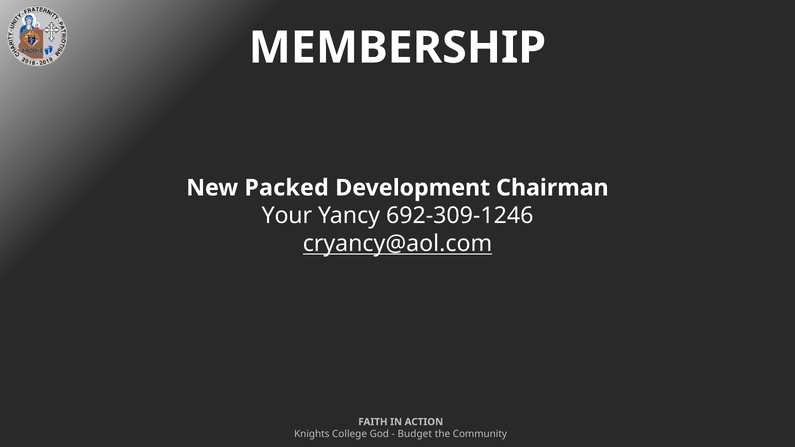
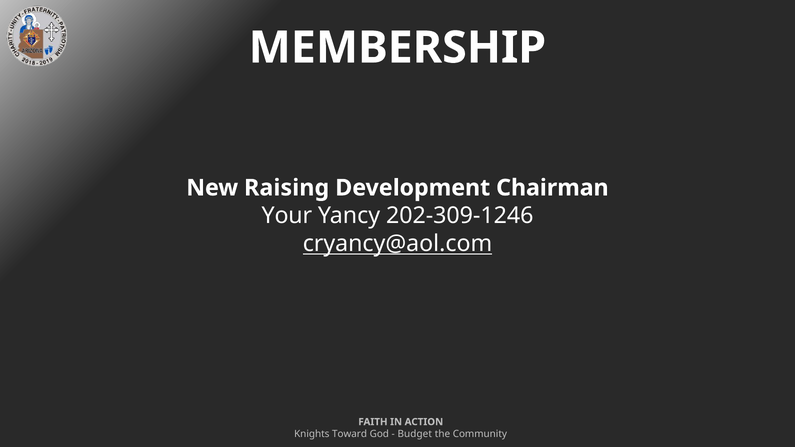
Packed: Packed -> Raising (287, 188)
692-309-1246: 692-309-1246 -> 202-309-1246 (460, 216)
College: College -> Toward (350, 434)
